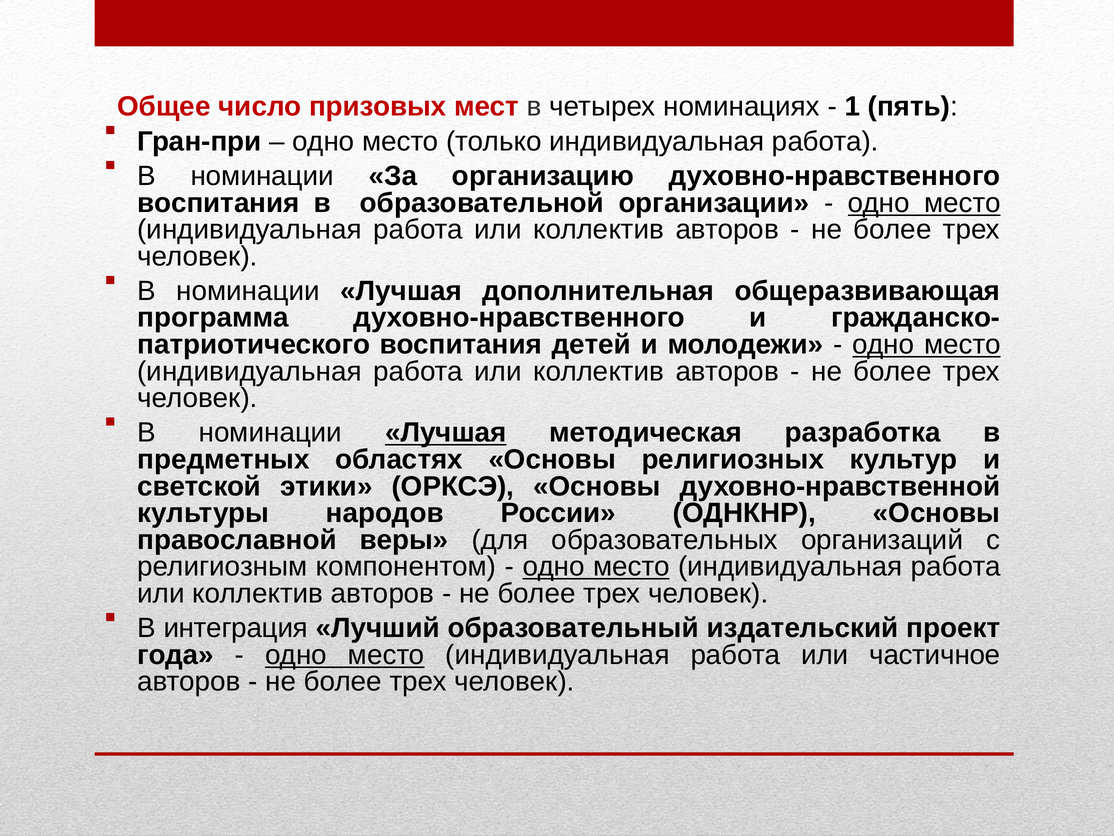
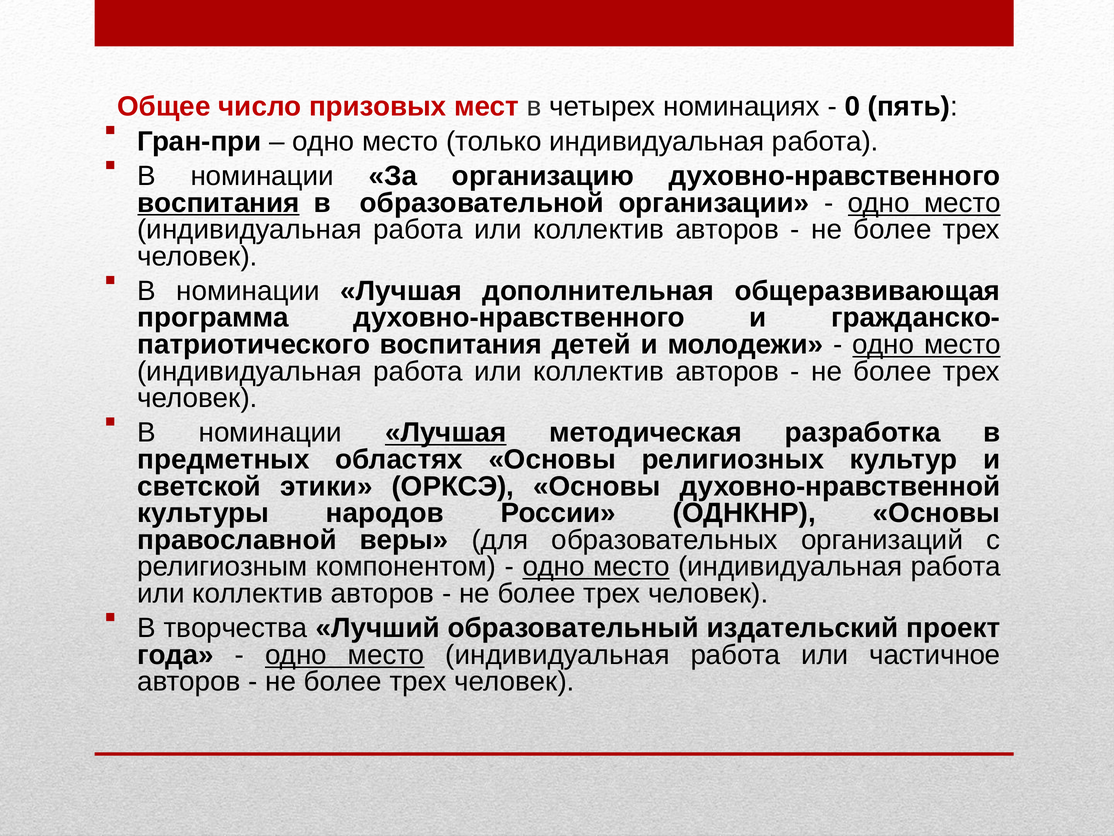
1: 1 -> 0 (853, 107)
воспитания underline: none -> present (218, 203)
интеграция: интеграция -> творчества (236, 628)
